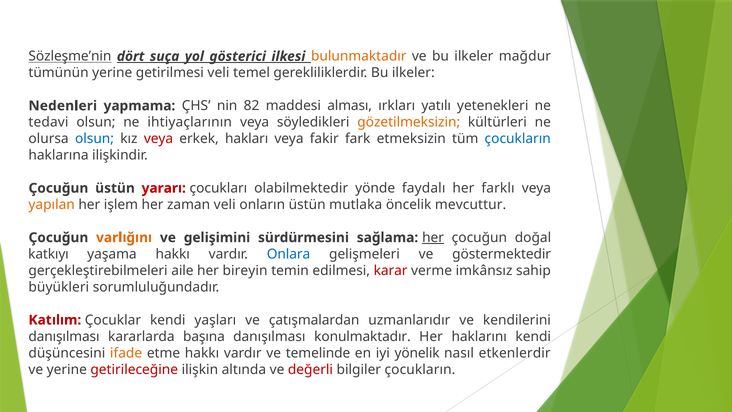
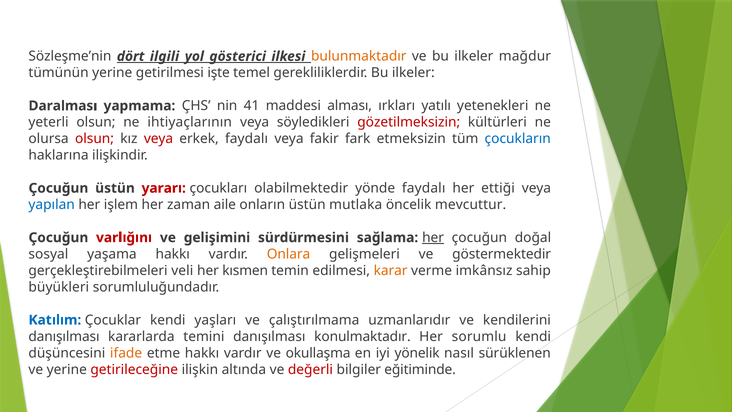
Sözleşme’nin underline: present -> none (70, 56)
suça: suça -> ilgili (165, 56)
getirilmesi veli: veli -> işte (219, 73)
Nedenleri: Nedenleri -> Daralması (63, 106)
82: 82 -> 41 (252, 106)
tedavi: tedavi -> yeterli (49, 122)
gözetilmeksizin colour: orange -> red (409, 122)
olsun colour: blue -> red (94, 139)
erkek hakları: hakları -> faydalı (247, 139)
farklı: farklı -> ettiği (498, 188)
yapılan colour: orange -> blue (52, 205)
zaman veli: veli -> aile (225, 205)
varlığını colour: orange -> red (124, 237)
katkıyı: katkıyı -> sosyal (48, 254)
Onlara colour: blue -> orange (289, 254)
aile: aile -> veli (182, 270)
bireyin: bireyin -> kısmen (245, 270)
karar colour: red -> orange (391, 270)
Katılım colour: red -> blue (55, 320)
çatışmalardan: çatışmalardan -> çalıştırılmama (314, 320)
başına: başına -> temini (204, 336)
haklarını: haklarını -> sorumlu (479, 336)
temelinde: temelinde -> okullaşma (318, 353)
etkenlerdir: etkenlerdir -> sürüklenen (515, 353)
bilgiler çocukların: çocukların -> eğitiminde (420, 369)
